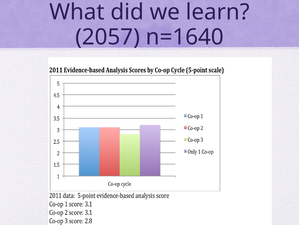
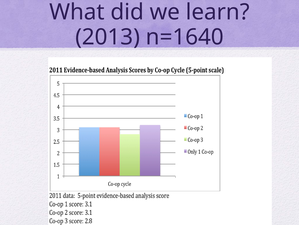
2057: 2057 -> 2013 (108, 37)
